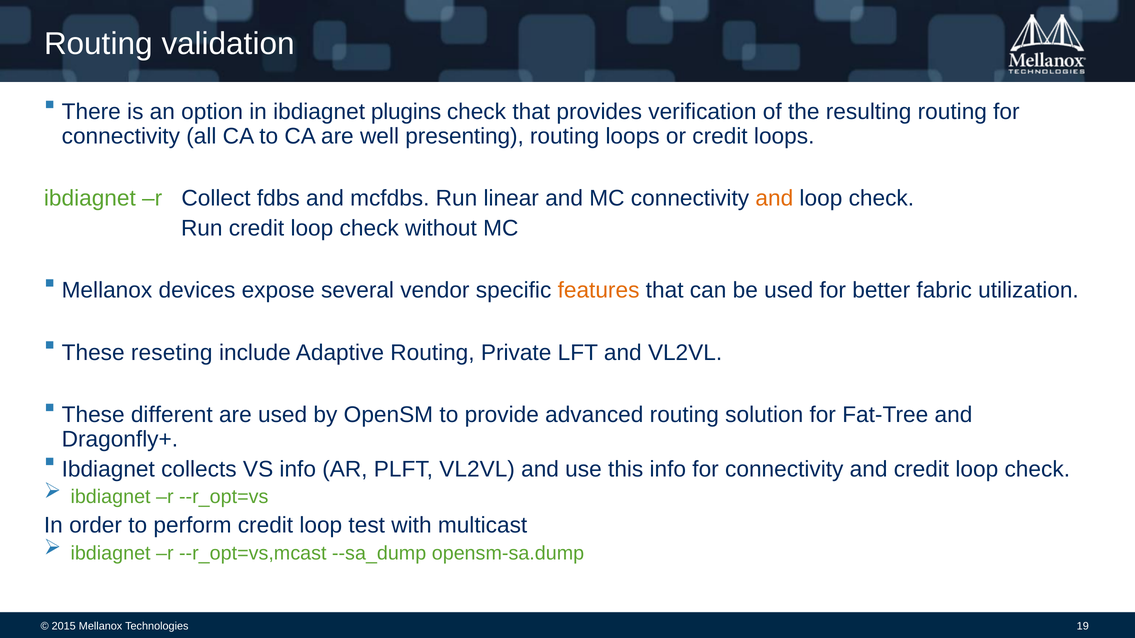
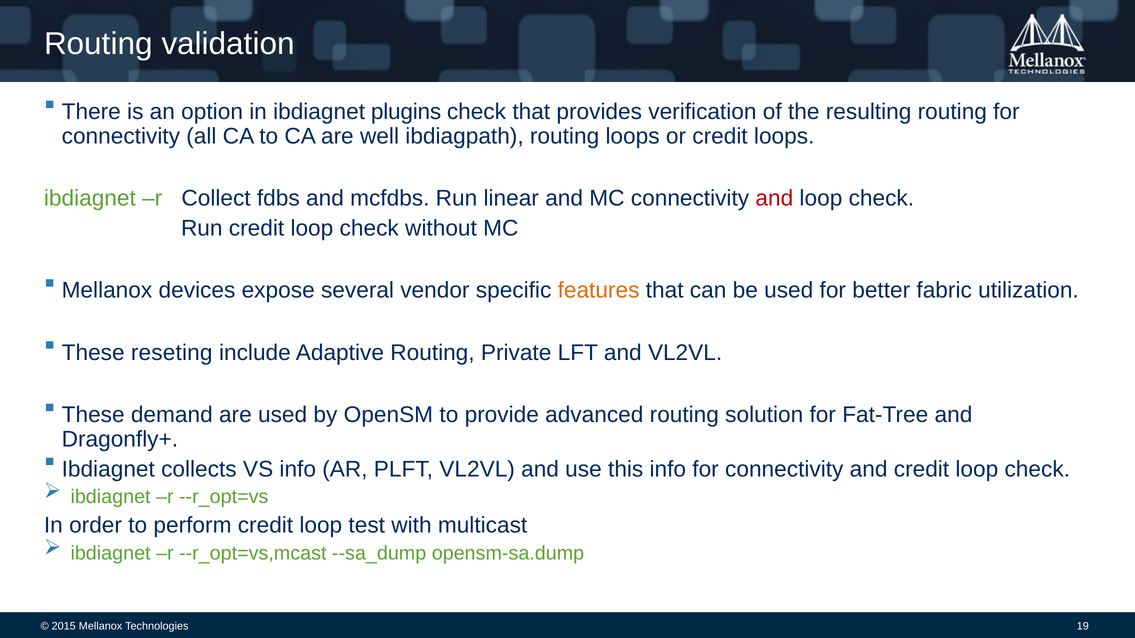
presenting: presenting -> ibdiagpath (465, 136)
and colour: orange -> red (774, 199)
different: different -> demand (172, 415)
